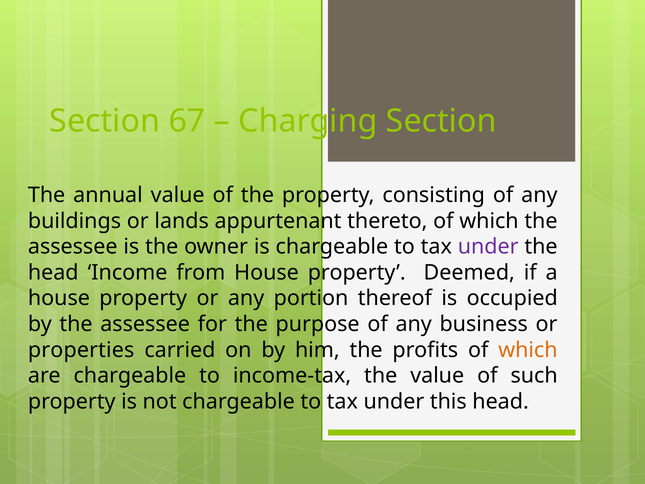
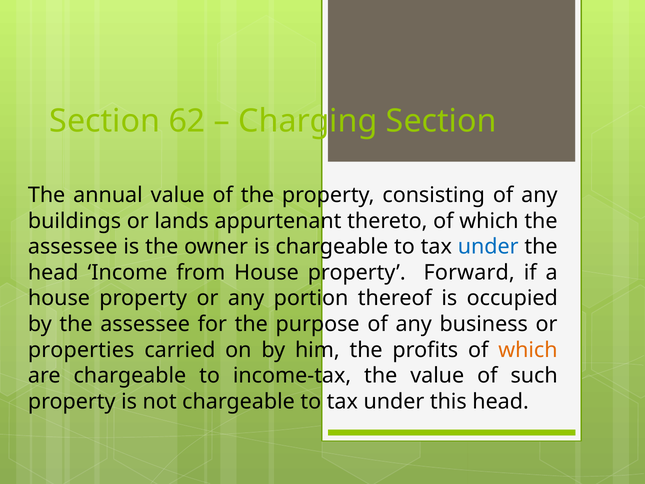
67: 67 -> 62 (187, 121)
under colour: purple -> blue (488, 247)
Deemed: Deemed -> Forward (469, 272)
